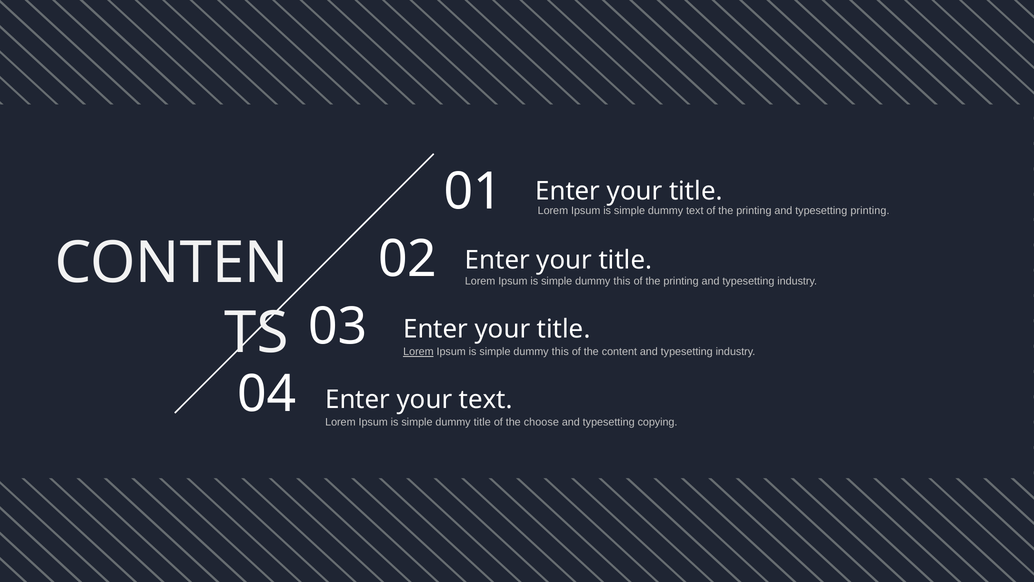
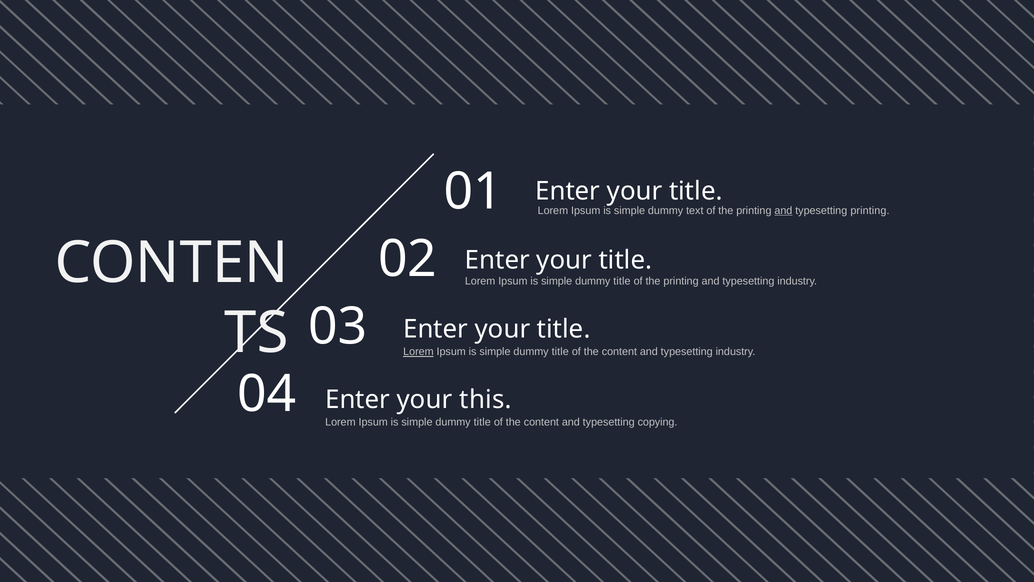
and underline: none -> present (783, 211)
this: this -> title (622, 281)
this: this -> title (560, 352)
your text: text -> this (486, 399)
choose: choose -> content (541, 422)
